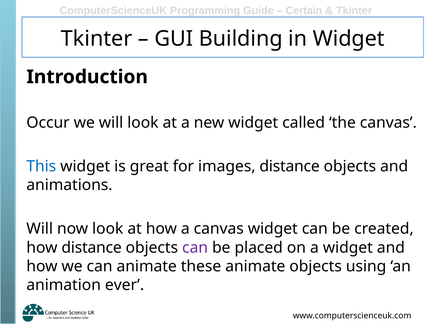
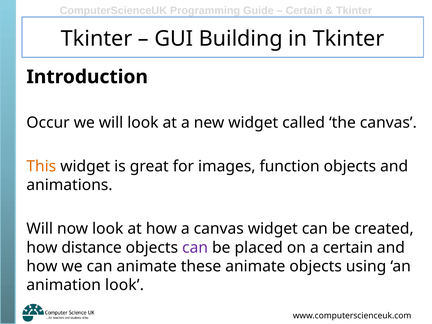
in Widget: Widget -> Tkinter (349, 39)
This colour: blue -> orange (41, 166)
images distance: distance -> function (290, 166)
a widget: widget -> certain (348, 248)
animation ever: ever -> look (124, 285)
